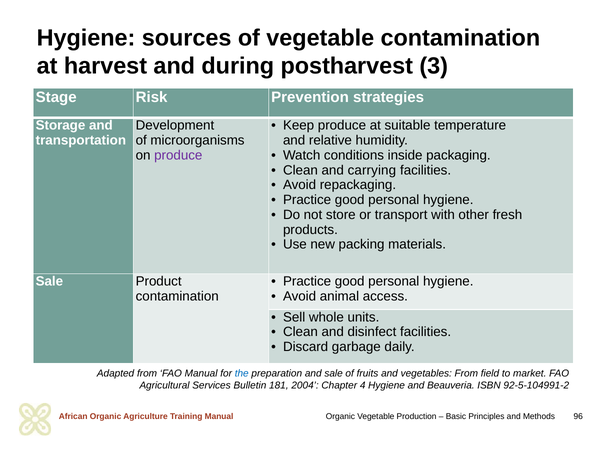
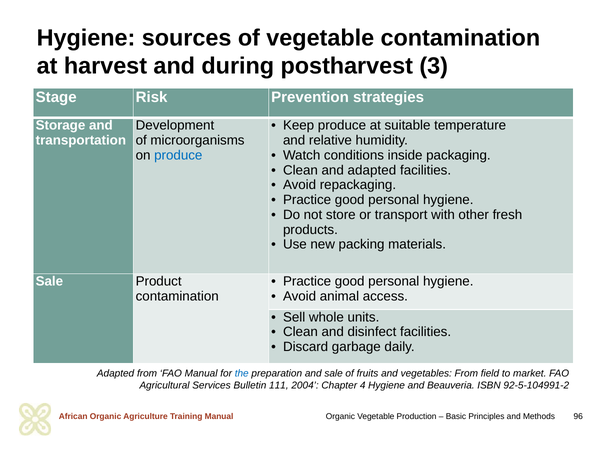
produce colour: purple -> blue (178, 155)
and carrying: carrying -> adapted (372, 170)
181: 181 -> 111 (279, 385)
